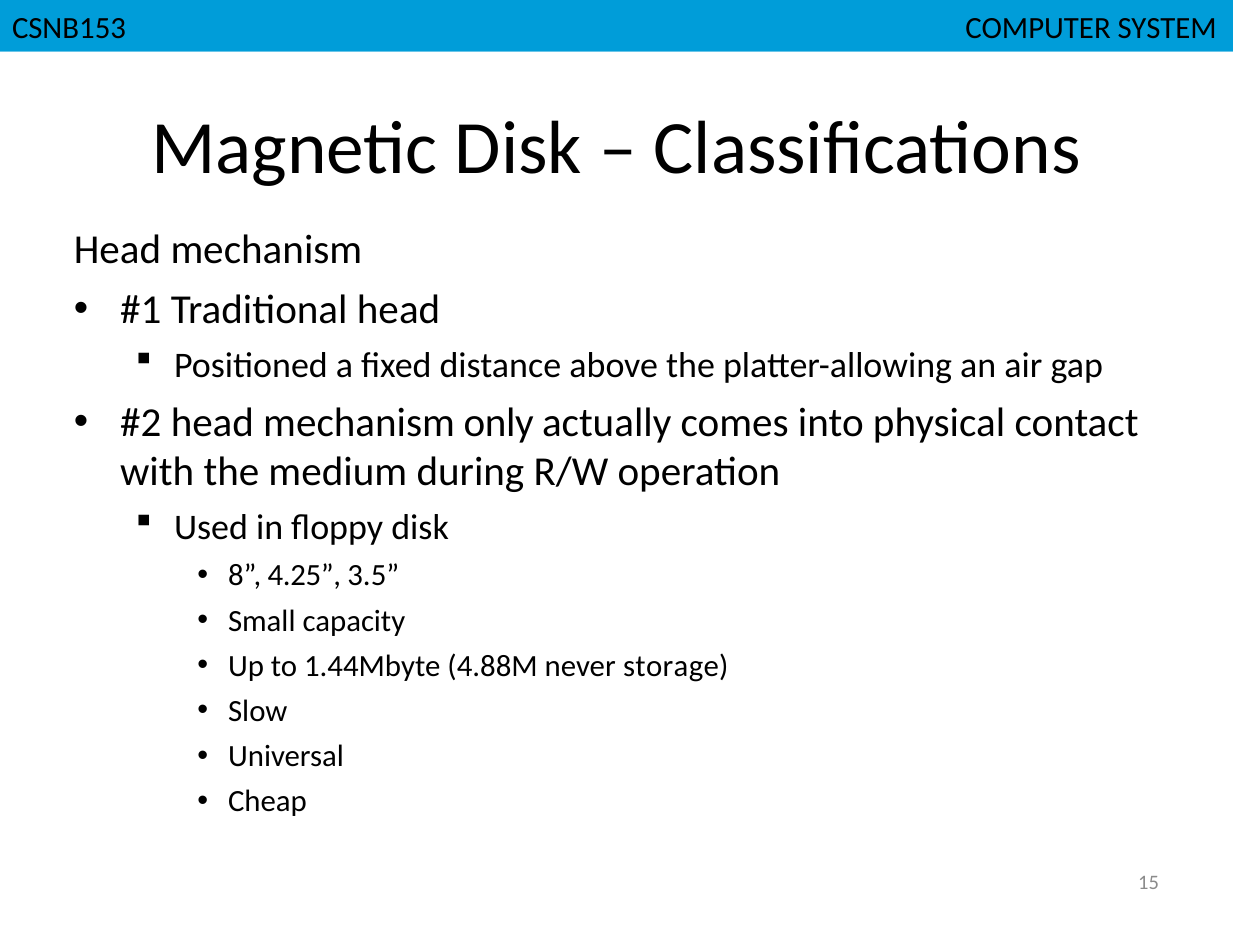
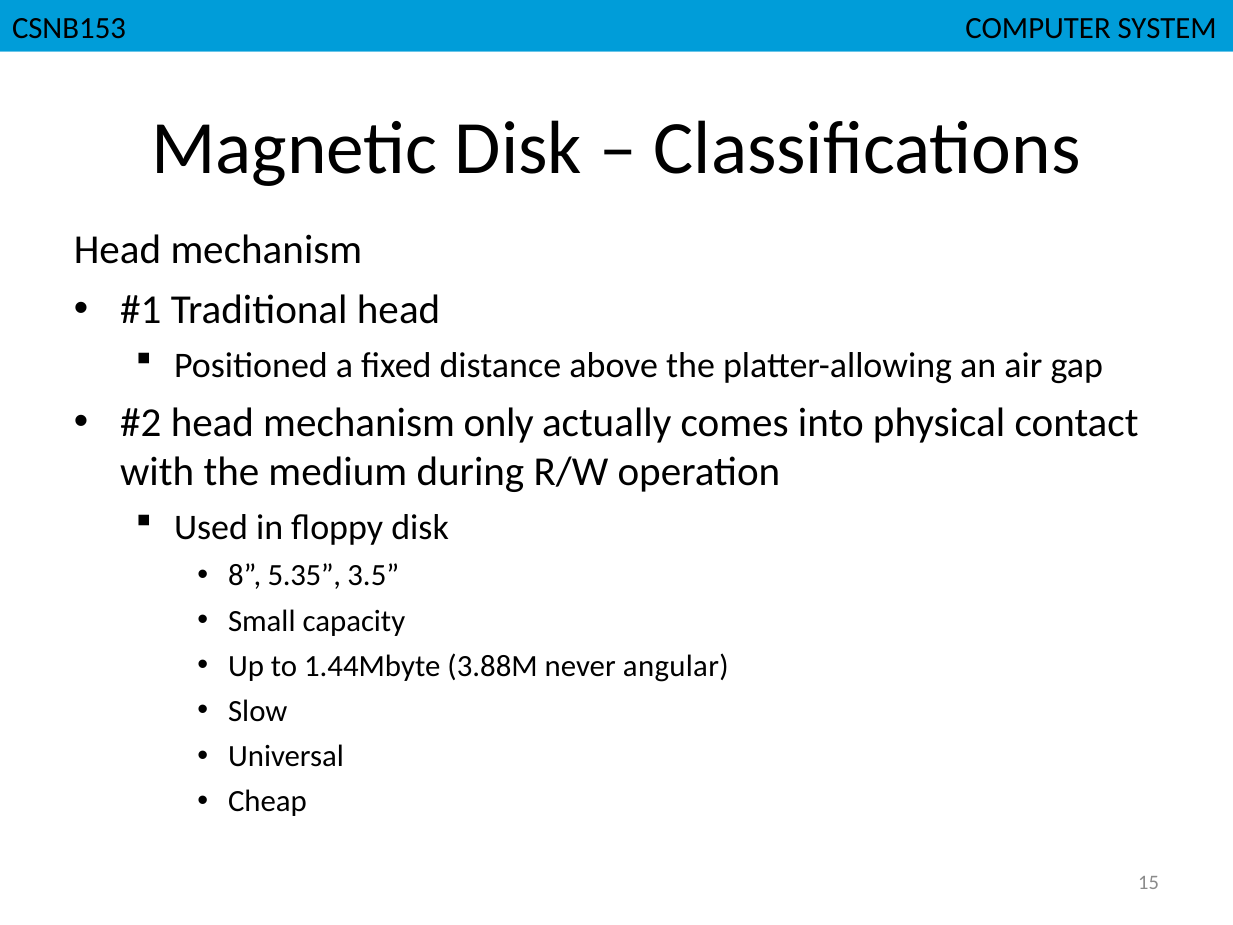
4.25: 4.25 -> 5.35 (304, 576)
4.88M: 4.88M -> 3.88M (493, 666)
storage: storage -> angular (676, 666)
